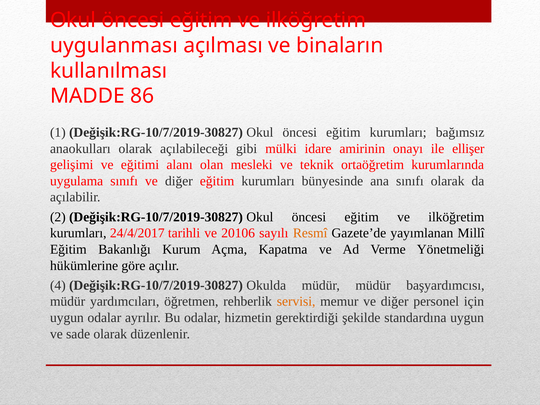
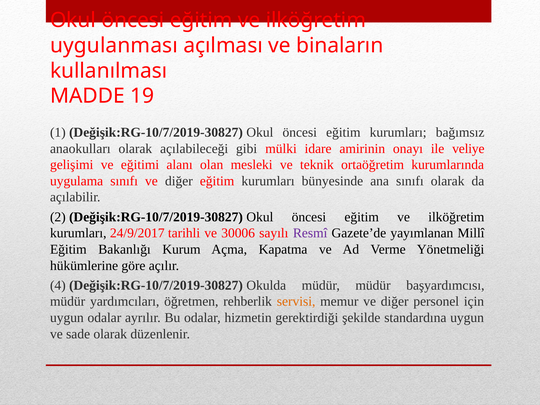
86: 86 -> 19 (142, 96)
ellişer: ellişer -> veliye (468, 149)
24/4/2017: 24/4/2017 -> 24/9/2017 (137, 233)
20106: 20106 -> 30006 (238, 233)
Resmî colour: orange -> purple (310, 233)
